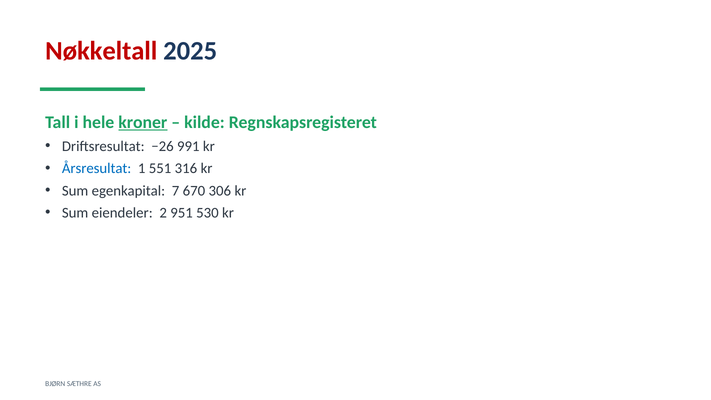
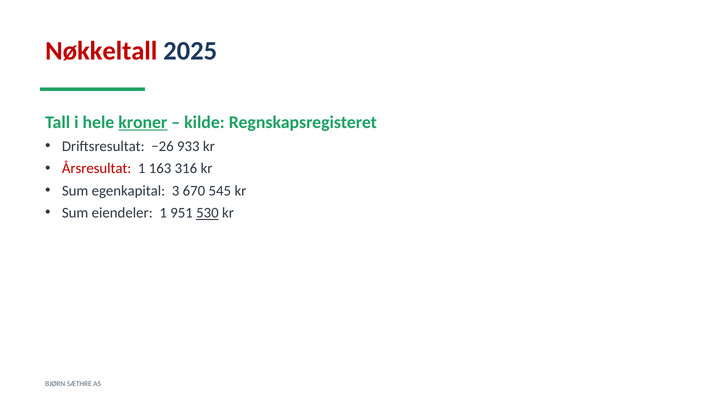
991: 991 -> 933 (188, 146)
Årsresultat colour: blue -> red (97, 168)
551: 551 -> 163 (160, 168)
7: 7 -> 3 (176, 191)
306: 306 -> 545 (220, 191)
eiendeler 2: 2 -> 1 (163, 213)
530 underline: none -> present (207, 213)
